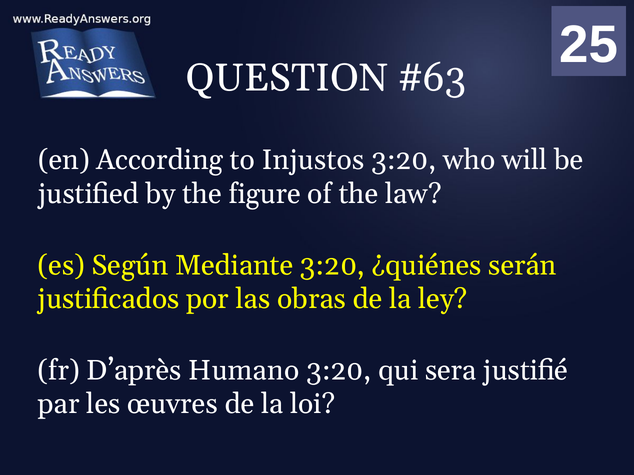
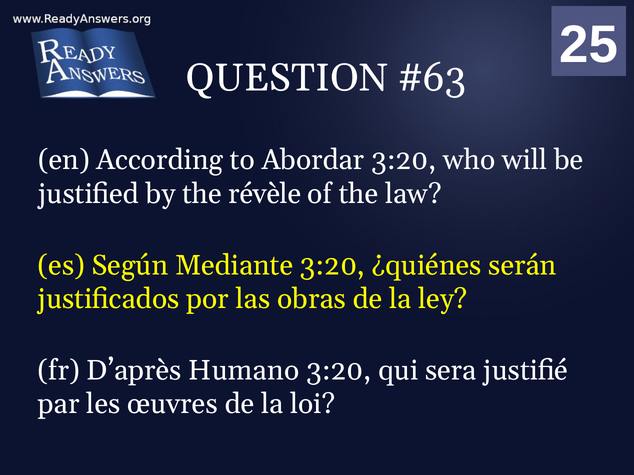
Injustos: Injustos -> Abordar (313, 160)
figure: figure -> révèle (265, 194)
